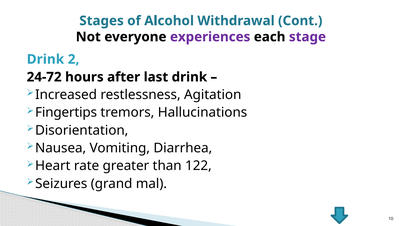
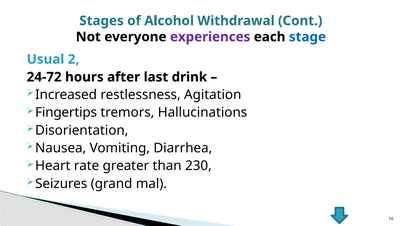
stage colour: purple -> blue (307, 37)
Drink: Drink -> Usual (46, 59)
122: 122 -> 230 (198, 166)
